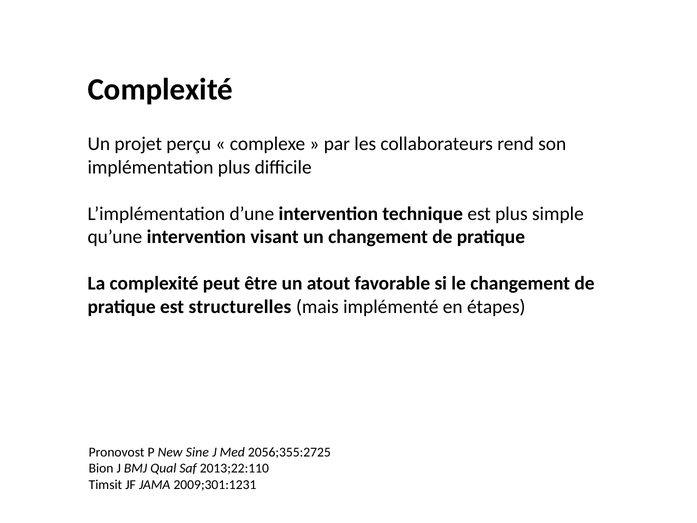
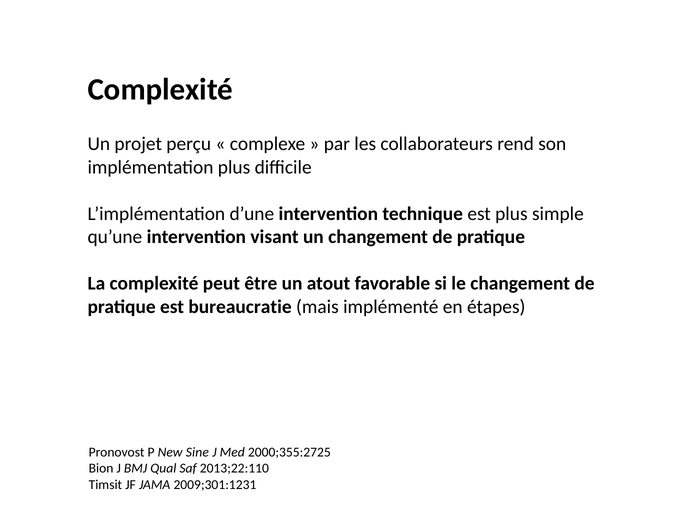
structurelles: structurelles -> bureaucratie (240, 307)
2056;355:2725: 2056;355:2725 -> 2000;355:2725 (289, 452)
